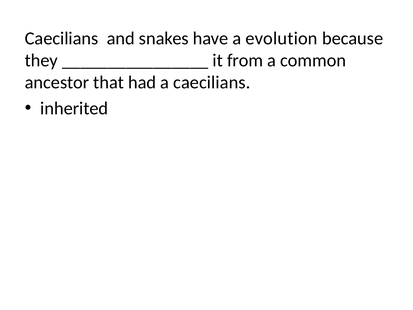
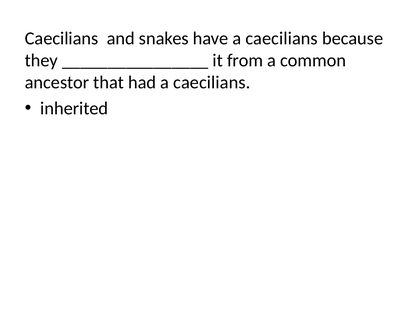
have a evolution: evolution -> caecilians (282, 38)
